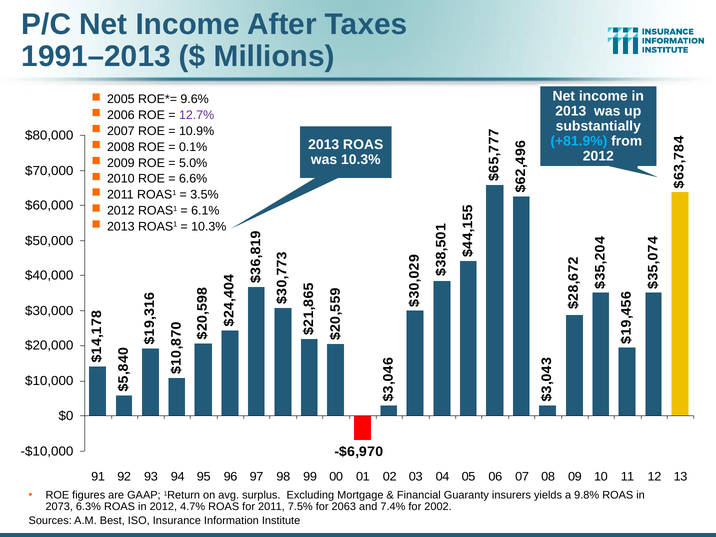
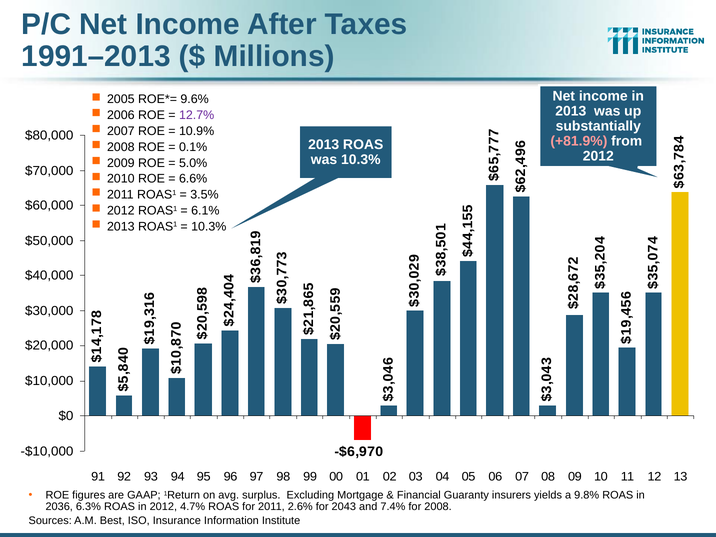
+81.9% colour: light blue -> pink (579, 141)
2073: 2073 -> 2036 (59, 506)
7.5%: 7.5% -> 2.6% (300, 506)
2063: 2063 -> 2043 (344, 506)
for 2002: 2002 -> 2008 (438, 506)
